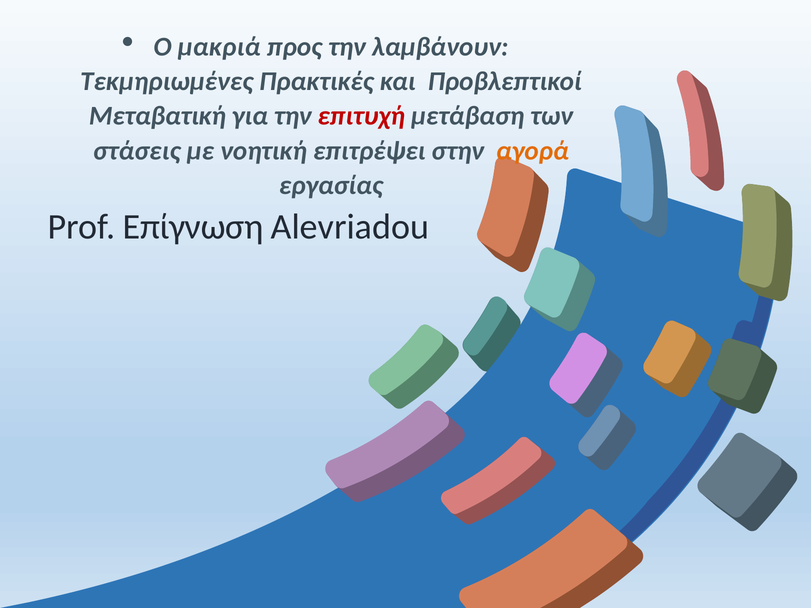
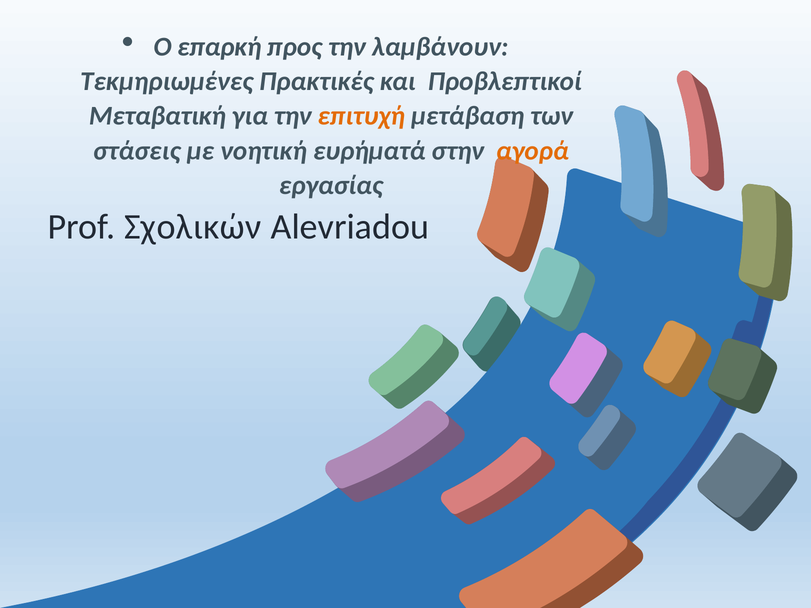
μακριά: μακριά -> επαρκή (219, 47)
επιτυχή colour: red -> orange (361, 116)
επιτρέψει: επιτρέψει -> ευρήματά (369, 151)
Επίγνωση: Επίγνωση -> Σχολικών (193, 227)
